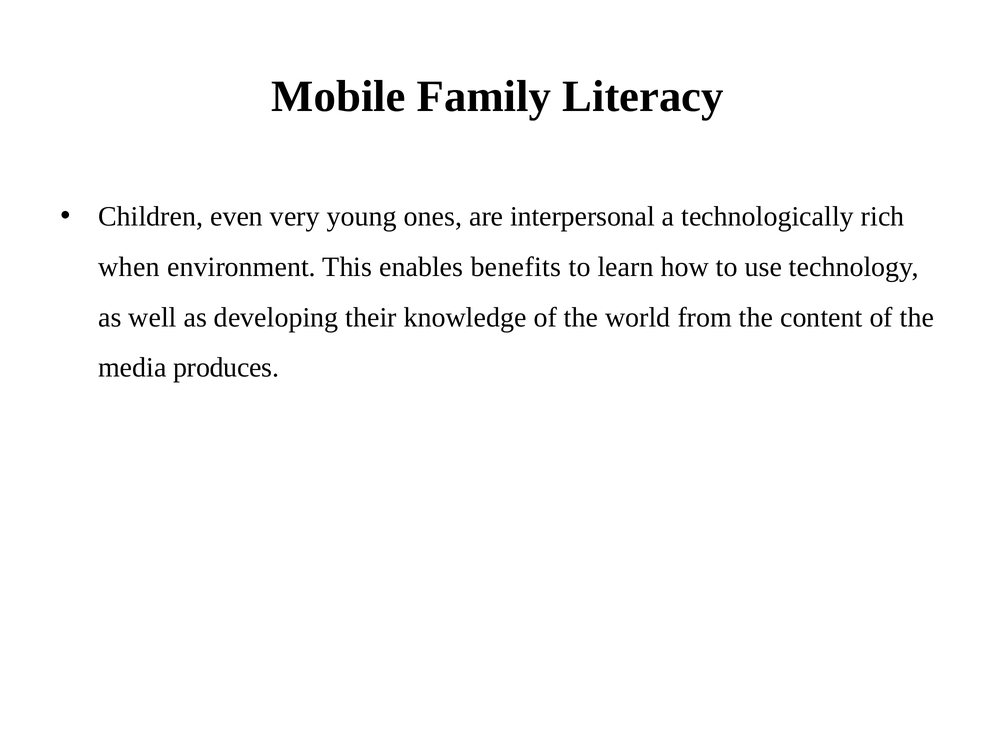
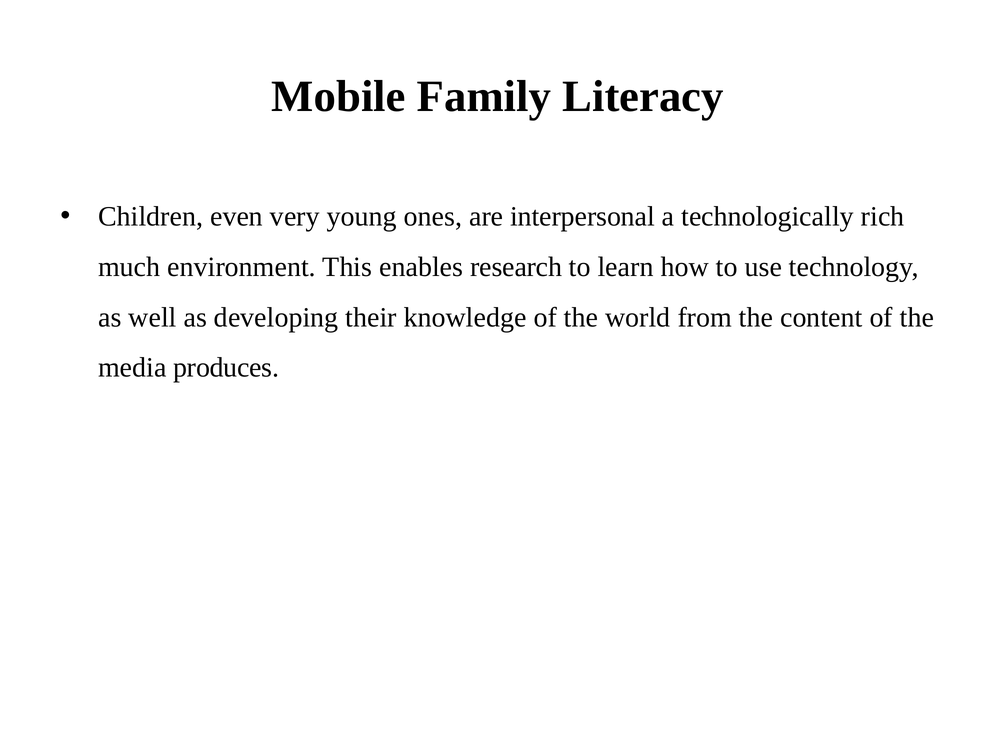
when: when -> much (129, 267)
benefits: benefits -> research (516, 267)
